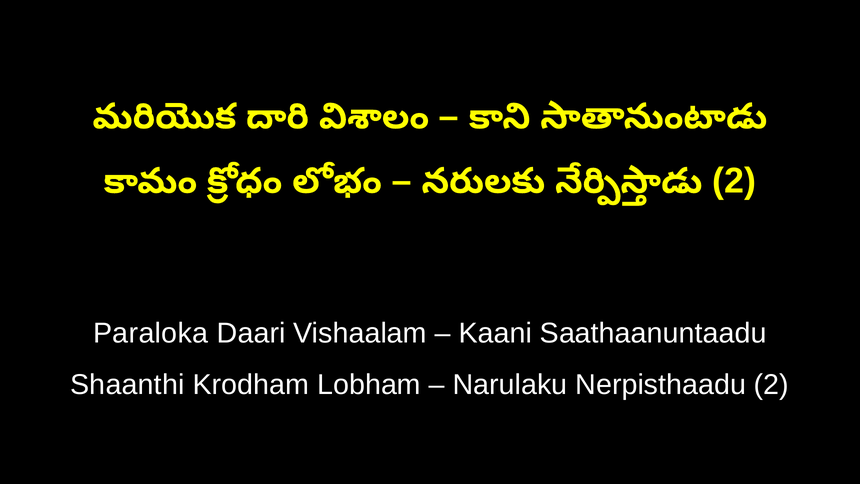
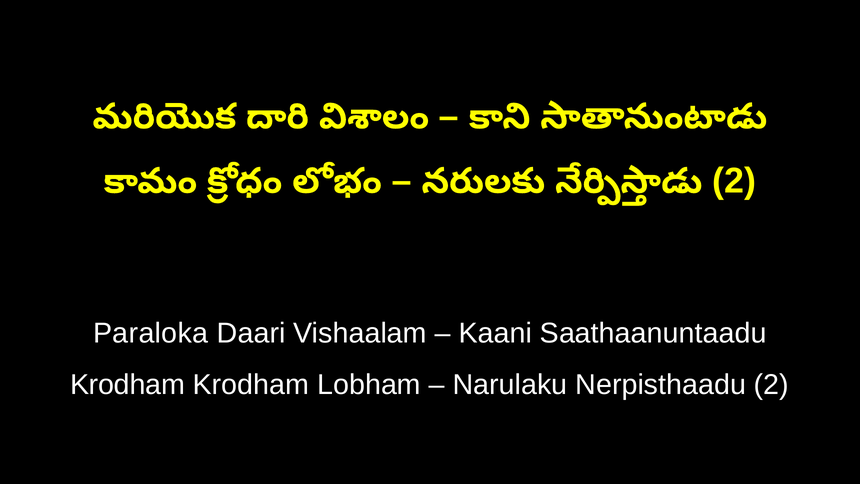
Shaanthi: Shaanthi -> Krodham (128, 385)
